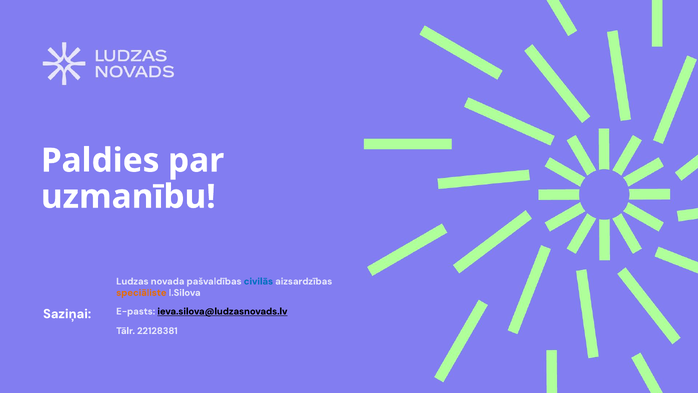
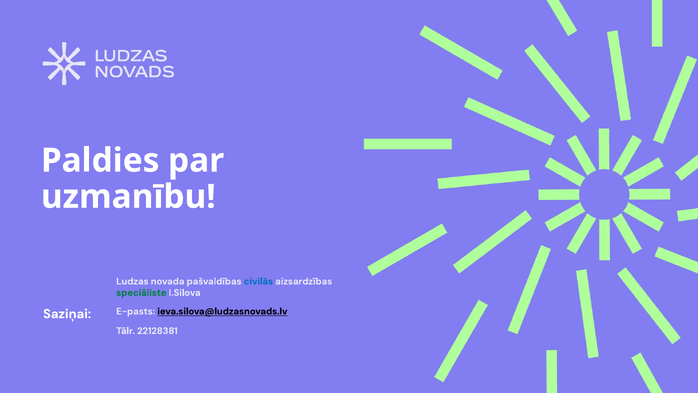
speciāliste colour: orange -> green (141, 292)
